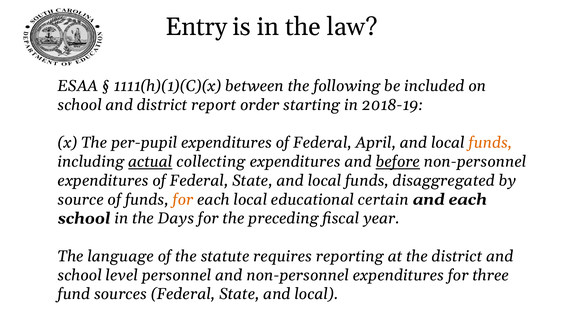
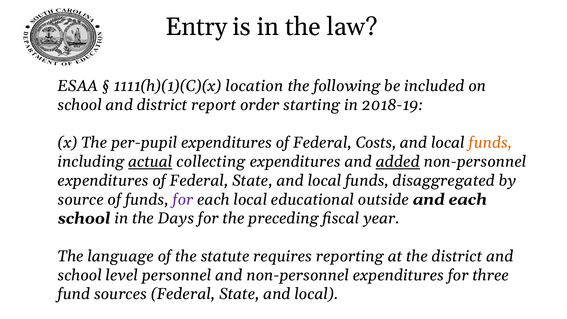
between: between -> location (254, 86)
April: April -> Costs (376, 143)
before: before -> added (398, 162)
for colour: orange -> purple (183, 199)
certain: certain -> outside (383, 199)
